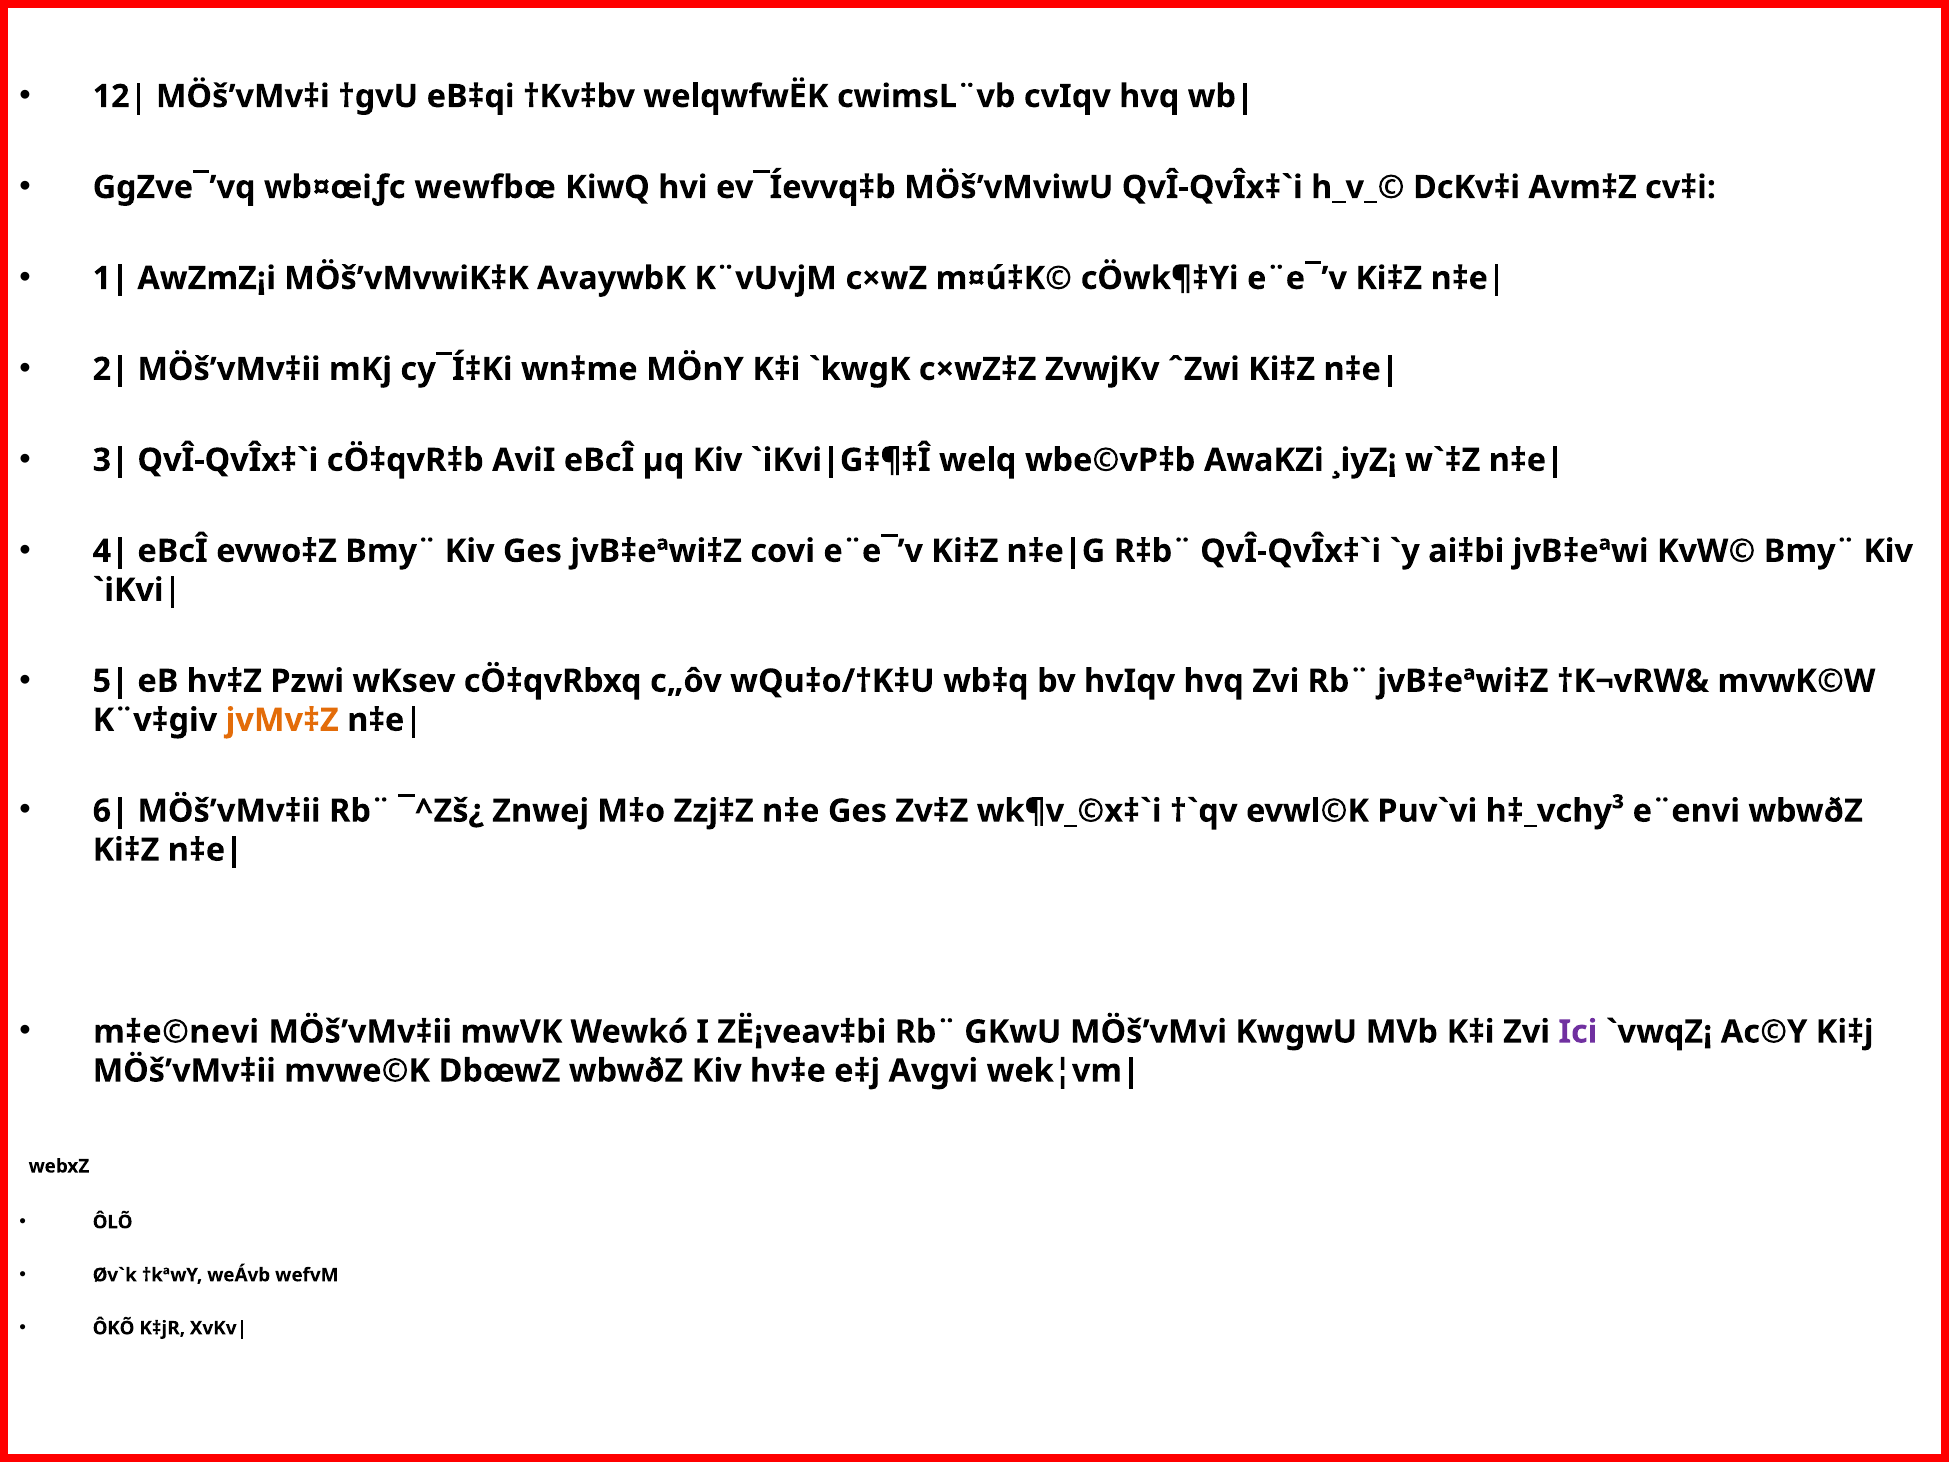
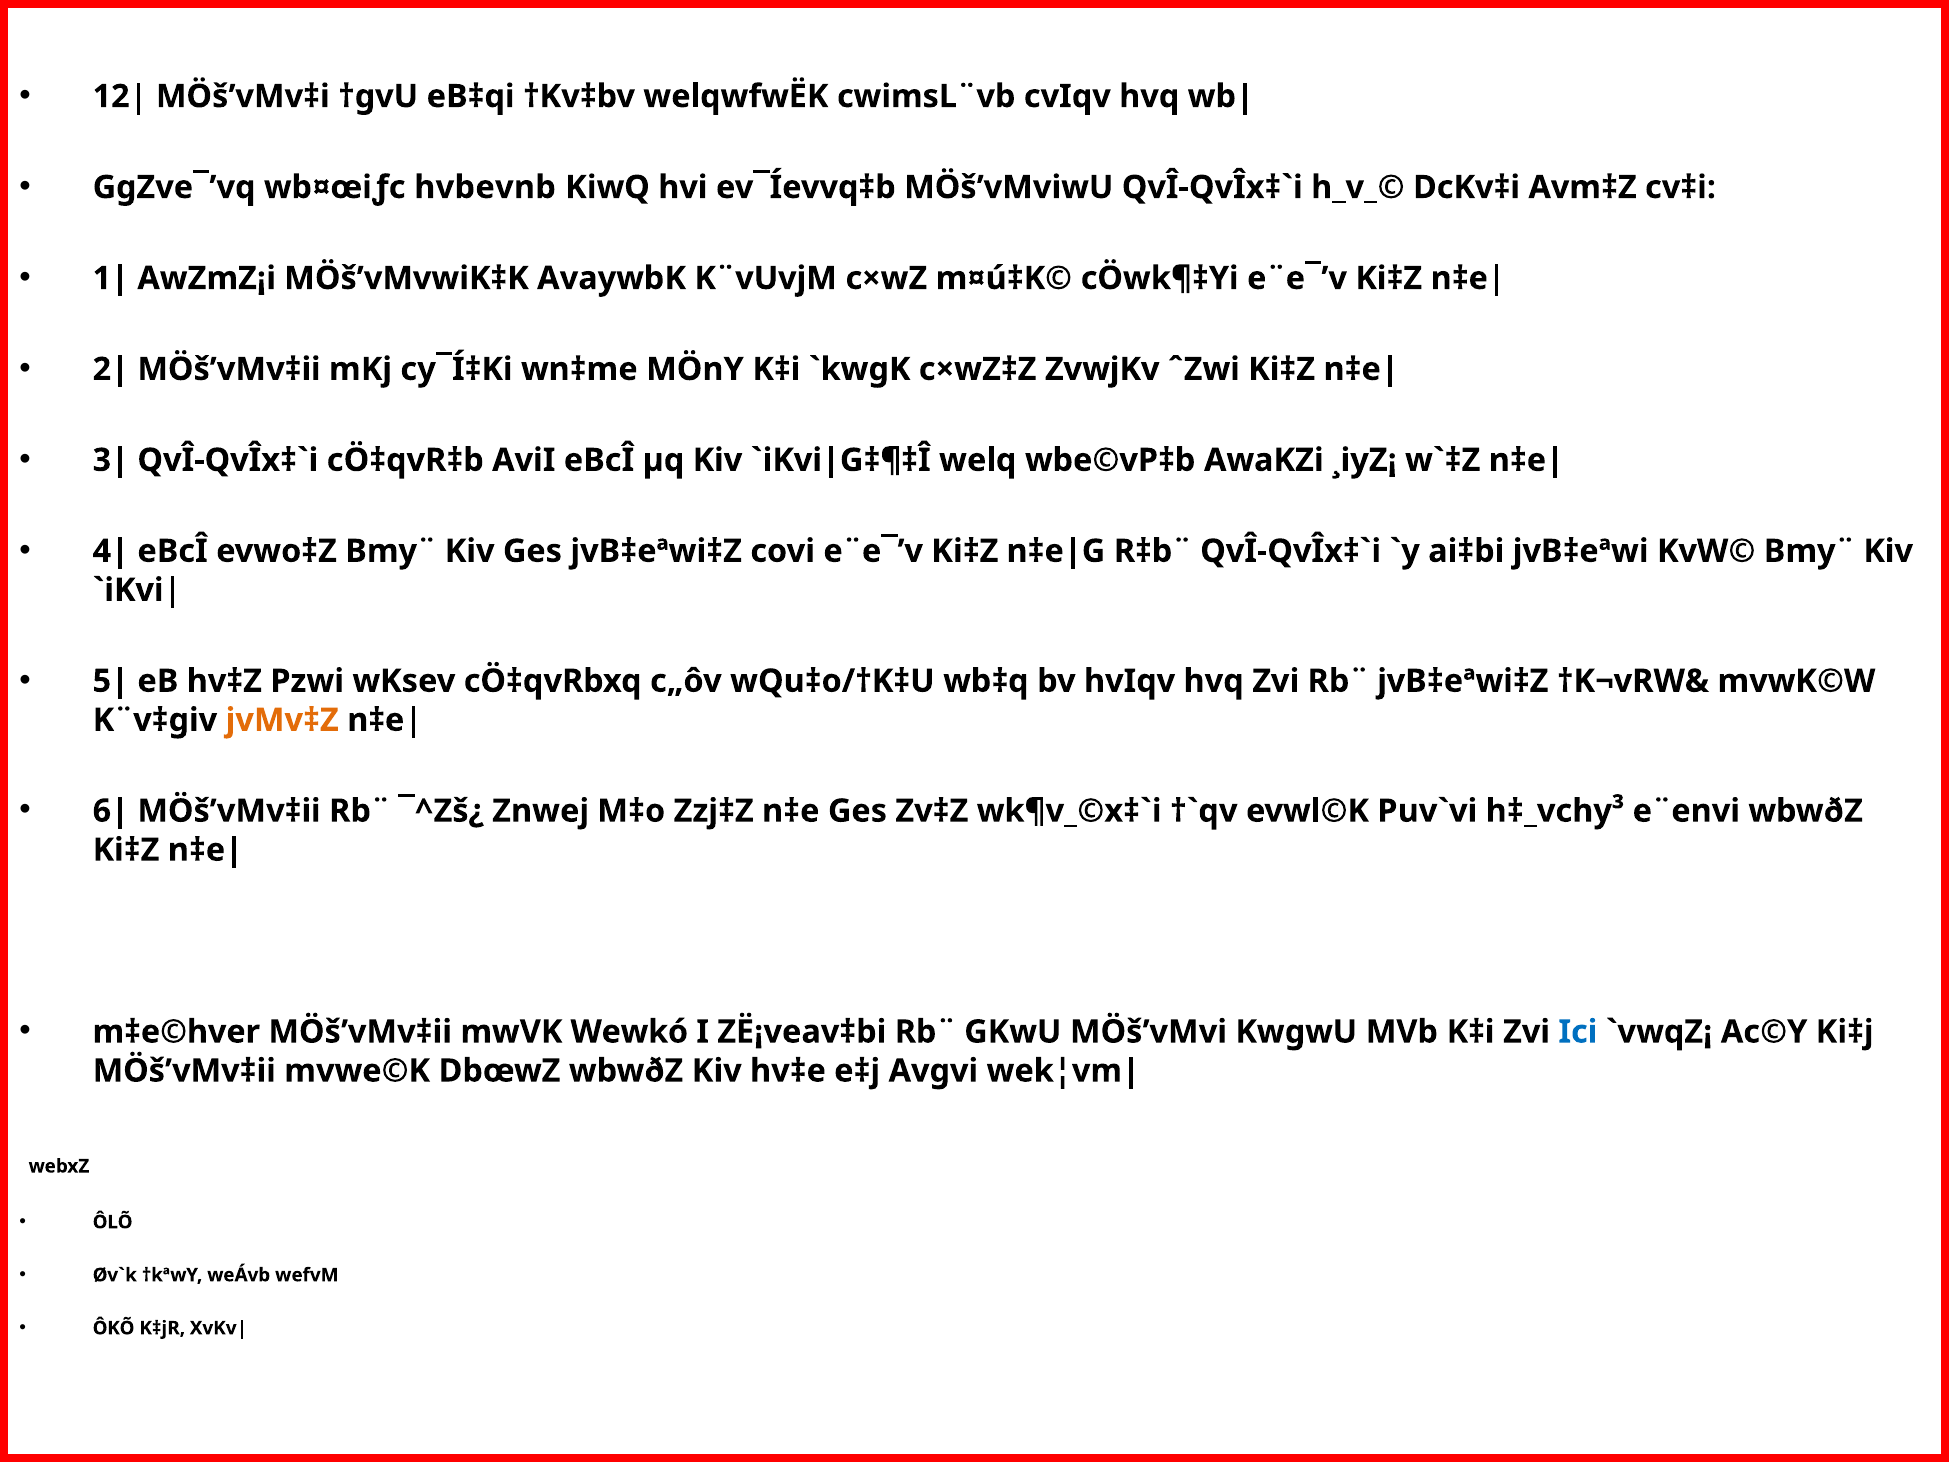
wewfbœ: wewfbœ -> hvbevnb (485, 187)
m‡e©nevi: m‡e©nevi -> m‡e©hver (176, 1032)
Ici colour: purple -> blue (1578, 1032)
